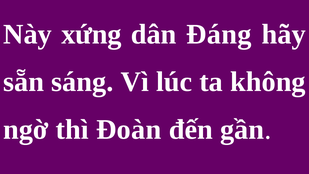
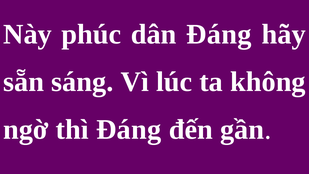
xứng: xứng -> phúc (91, 34)
thì Đoàn: Đoàn -> Đáng (129, 129)
